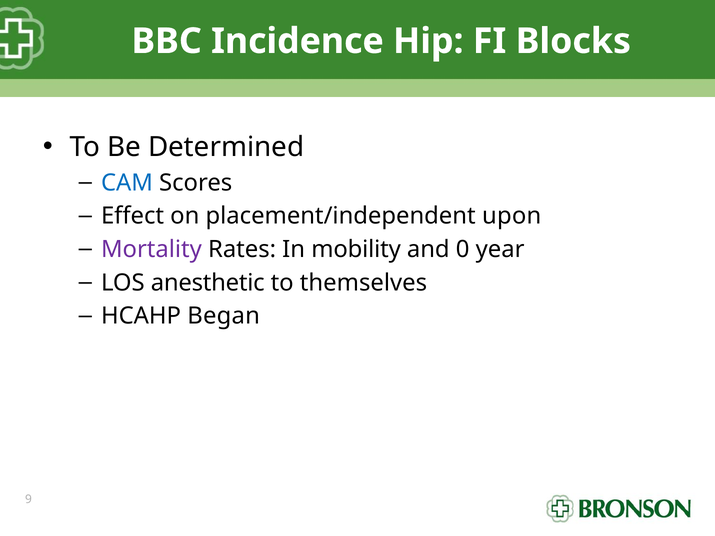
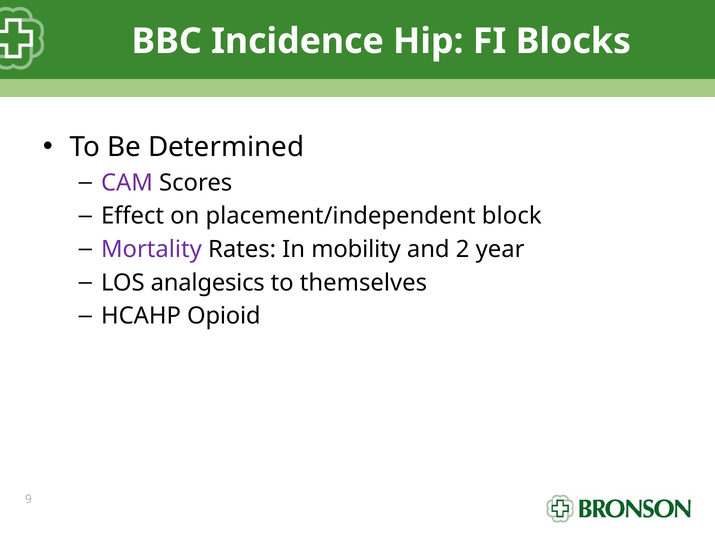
CAM colour: blue -> purple (127, 183)
upon: upon -> block (512, 216)
0: 0 -> 2 (463, 250)
anesthetic: anesthetic -> analgesics (208, 283)
Began: Began -> Opioid (224, 316)
